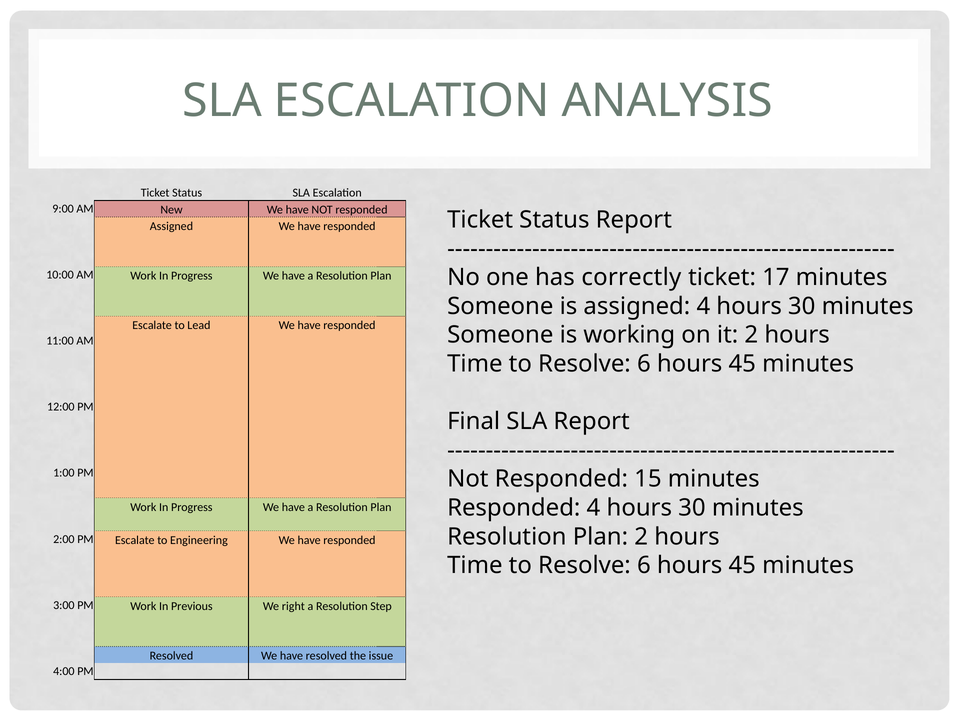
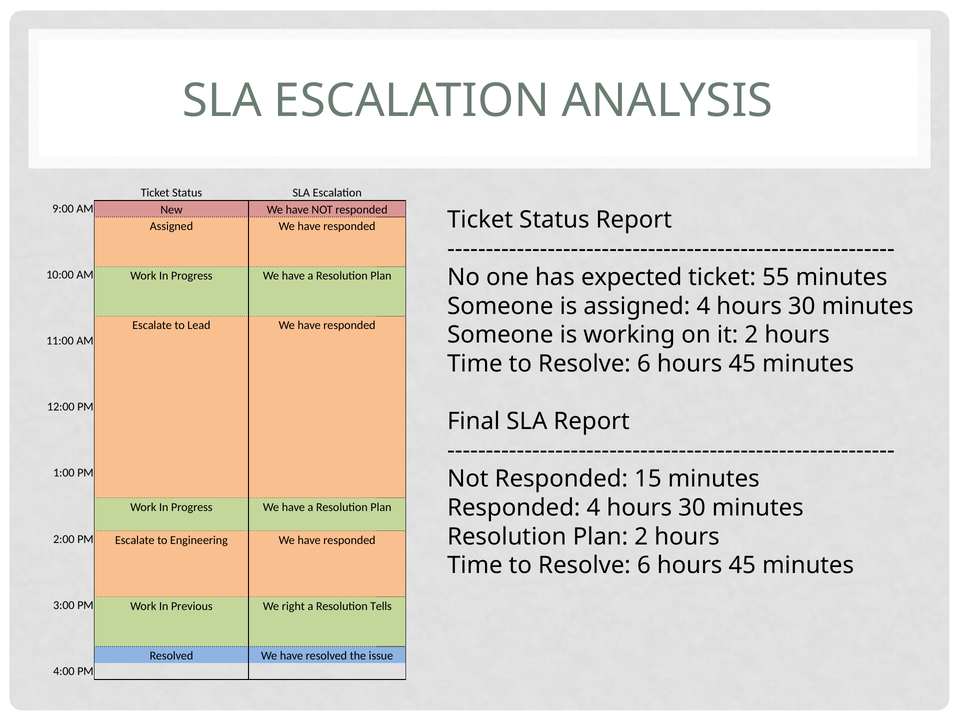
correctly: correctly -> expected (632, 277)
17: 17 -> 55 (776, 277)
Step: Step -> Tells (381, 606)
